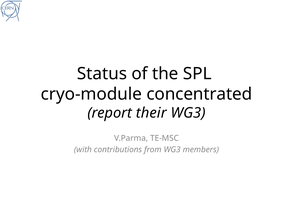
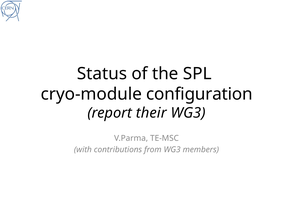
concentrated: concentrated -> configuration (199, 94)
